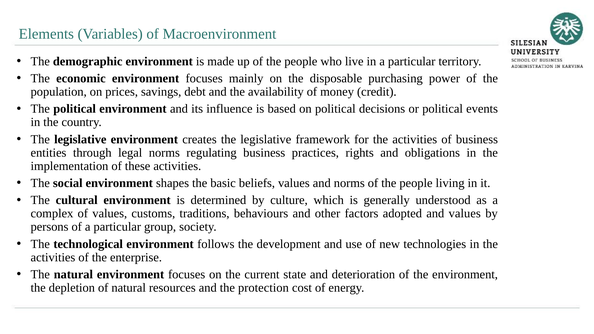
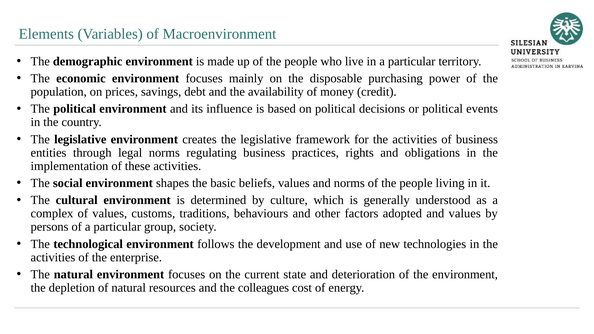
protection: protection -> colleagues (264, 288)
